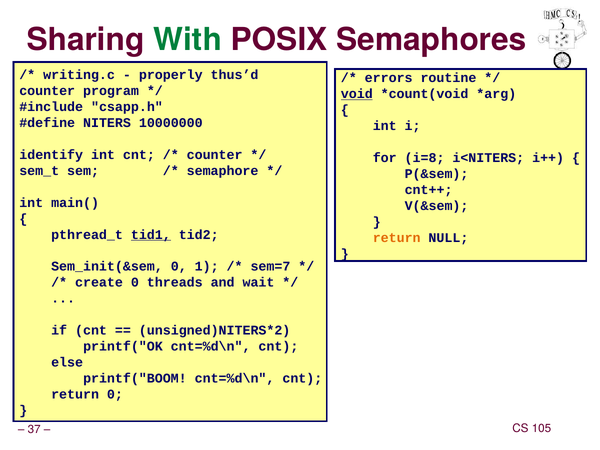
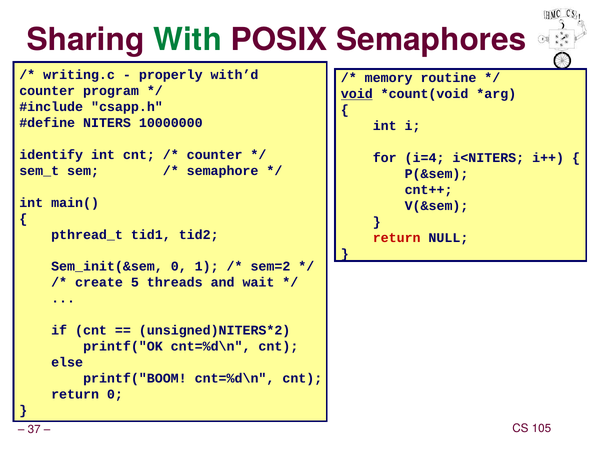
thus’d: thus’d -> with’d (235, 75)
errors: errors -> memory (389, 78)
i=8: i=8 -> i=4 (425, 158)
tid1 underline: present -> none (151, 235)
return colour: orange -> red (397, 238)
sem=7: sem=7 -> sem=2 (270, 267)
create 0: 0 -> 5 (135, 283)
